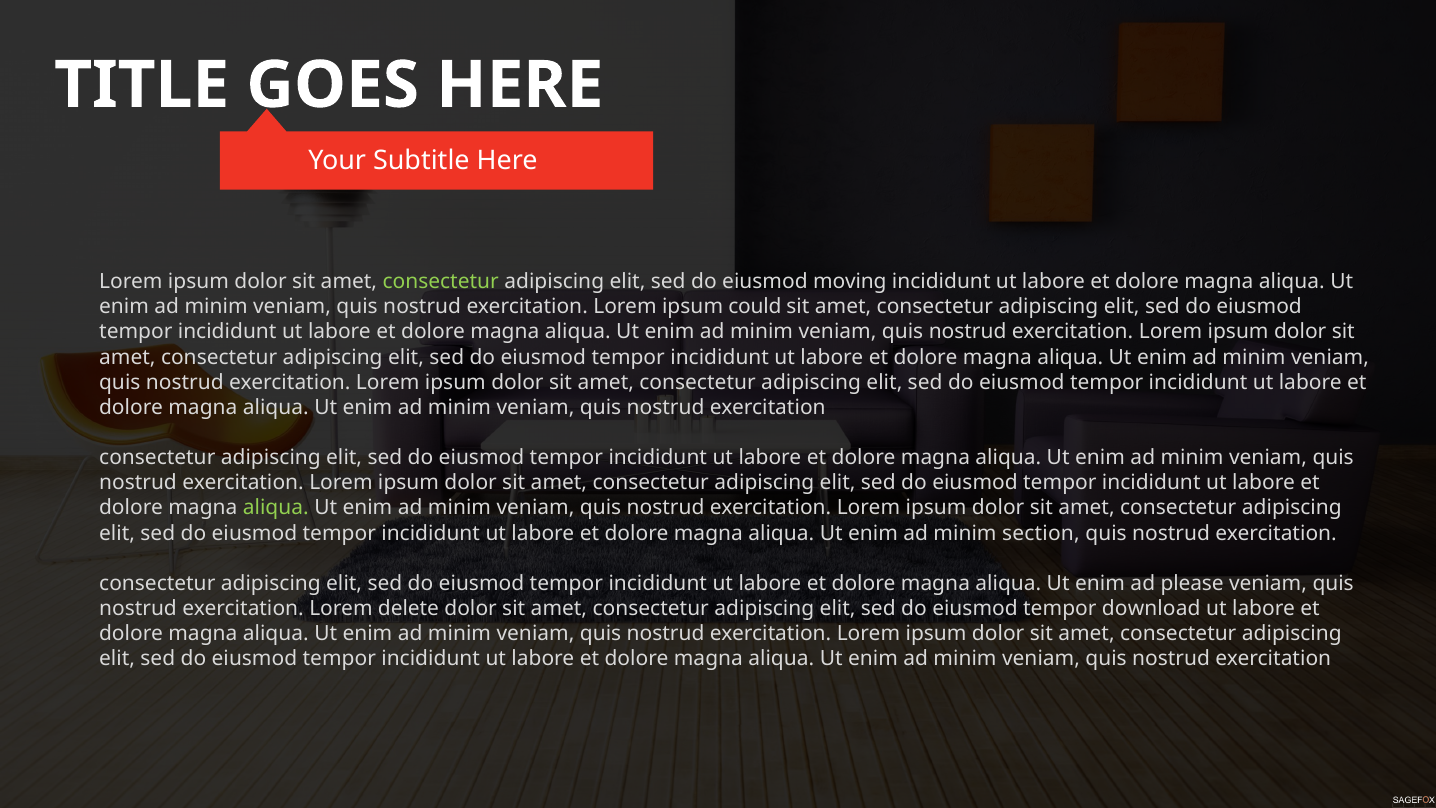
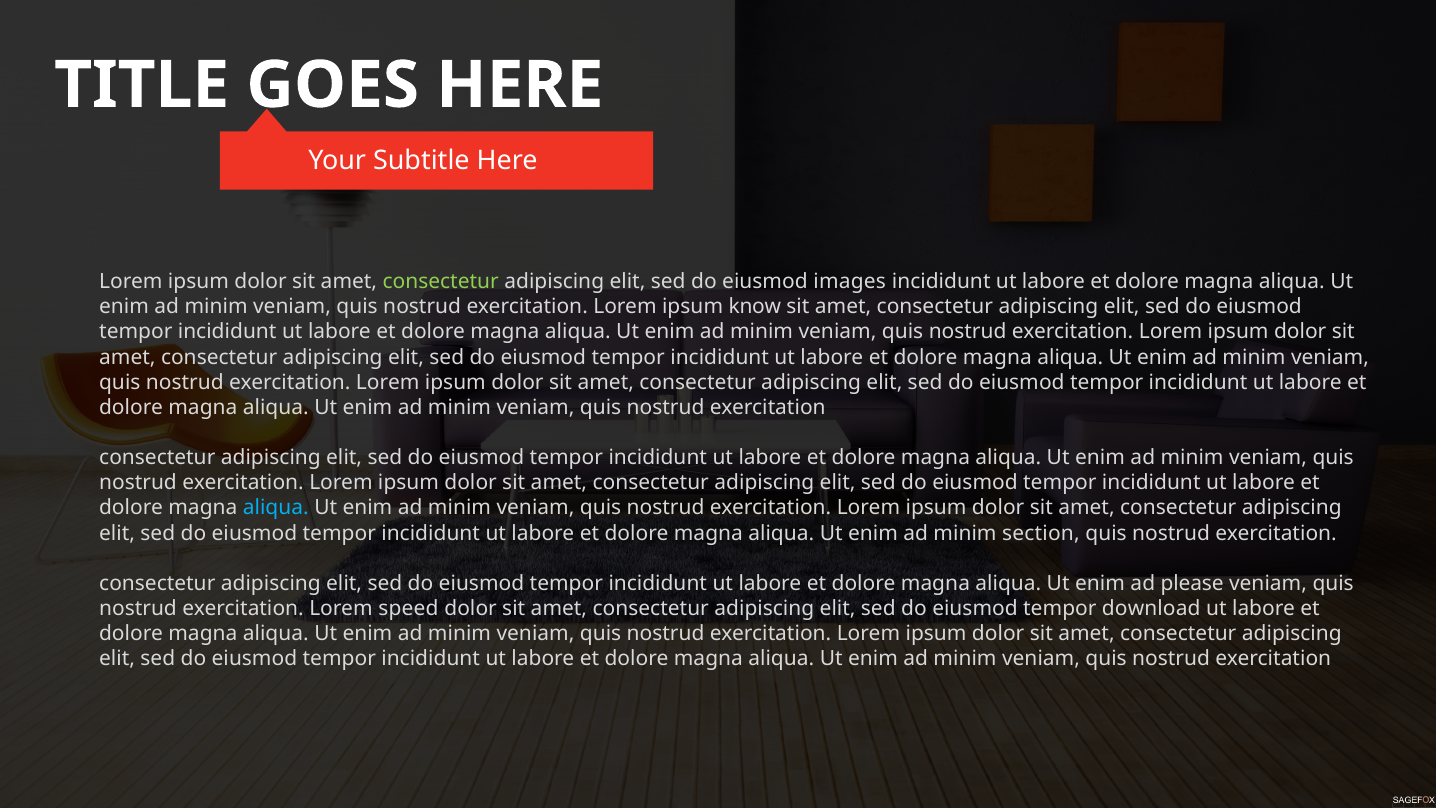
moving: moving -> images (850, 282)
could: could -> know (755, 307)
aliqua colour: light green -> light blue (276, 508)
delete: delete -> speed (408, 608)
